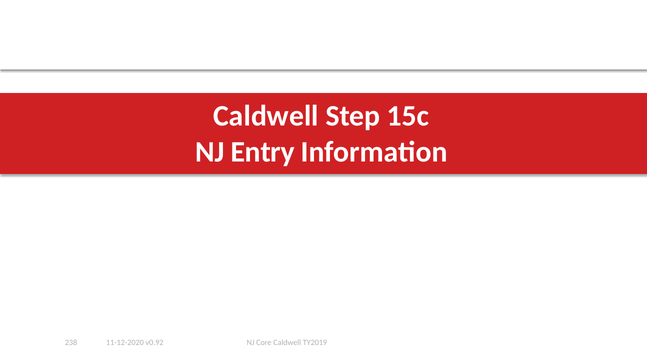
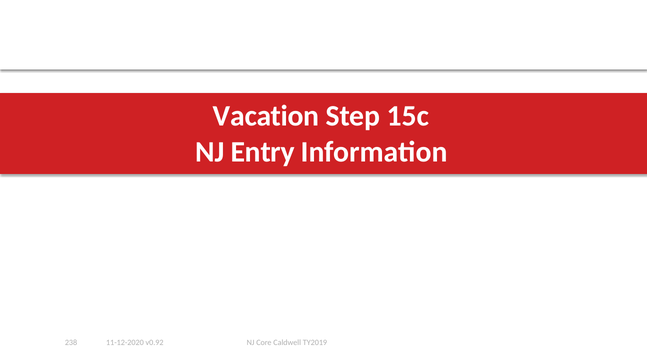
Caldwell: Caldwell -> Vacation (266, 116)
